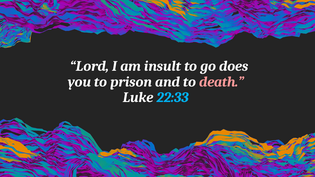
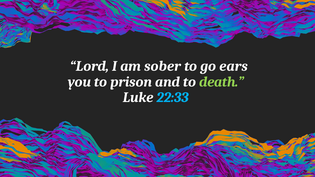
insult: insult -> sober (163, 66)
does: does -> ears (234, 66)
death colour: pink -> light green (222, 82)
